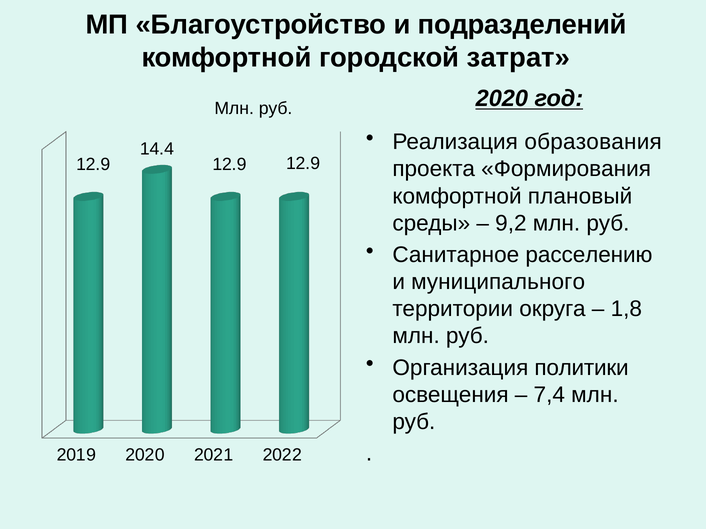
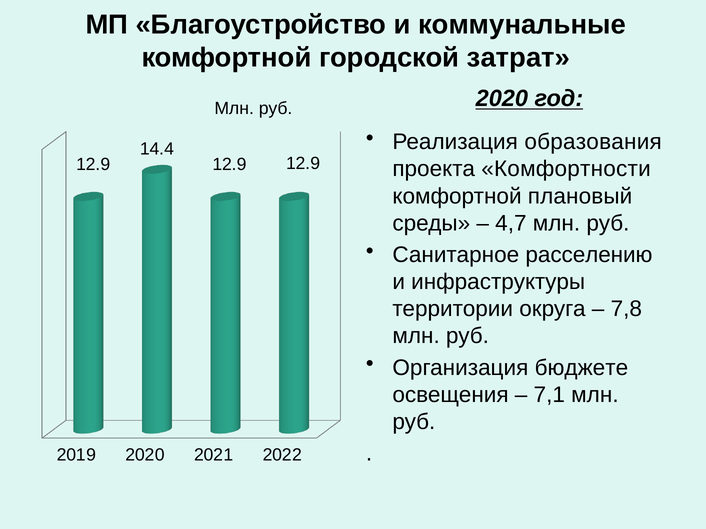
подразделений: подразделений -> коммунальные (522, 25)
Формирования: Формирования -> Комфортности (566, 169)
9,2: 9,2 -> 4,7 (511, 223)
муниципального: муниципального -> инфраструктуры (498, 282)
1,8: 1,8 -> 7,8 (626, 309)
политики: политики -> бюджете (581, 368)
7,4: 7,4 -> 7,1 (549, 395)
